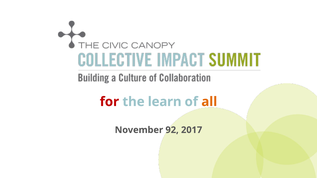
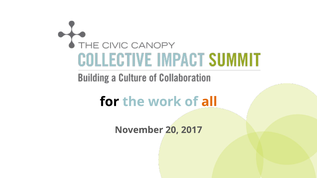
for colour: red -> black (109, 102)
learn: learn -> work (165, 102)
92: 92 -> 20 (172, 130)
